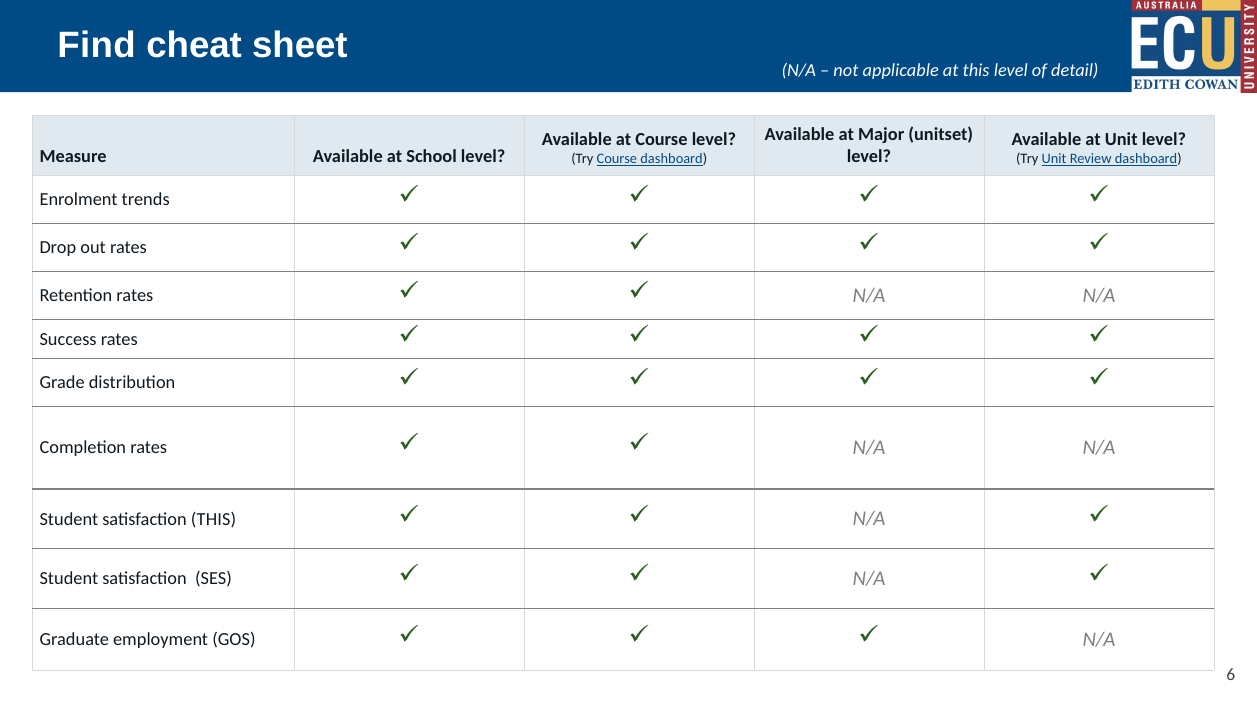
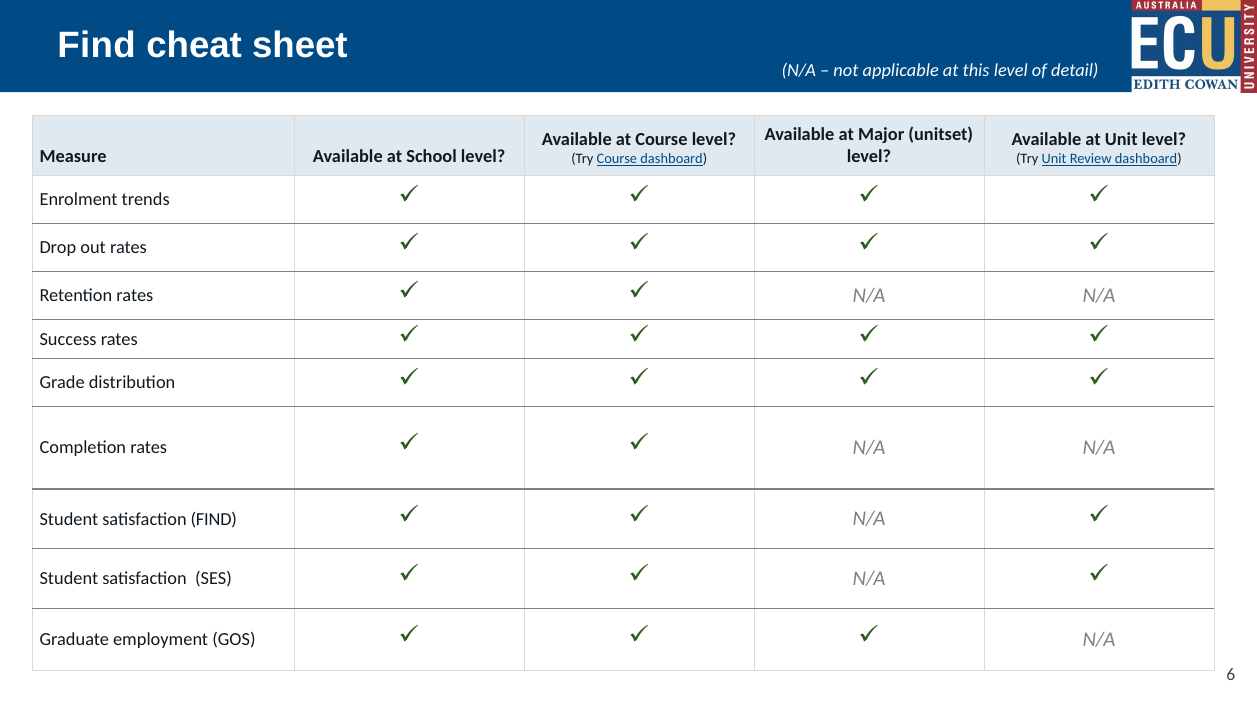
satisfaction THIS: THIS -> FIND (214, 519)
